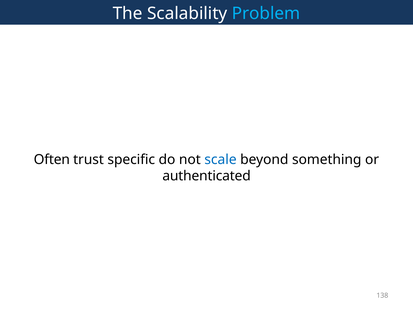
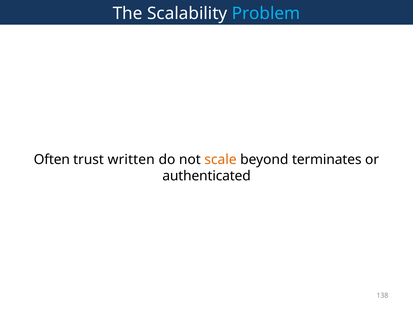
specific: specific -> written (131, 159)
scale colour: blue -> orange (220, 159)
something: something -> terminates (327, 159)
